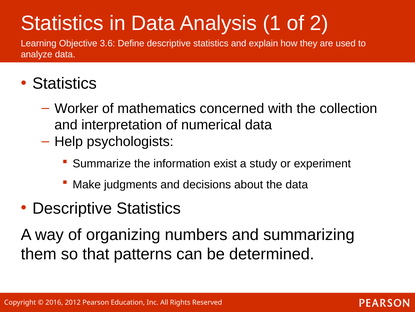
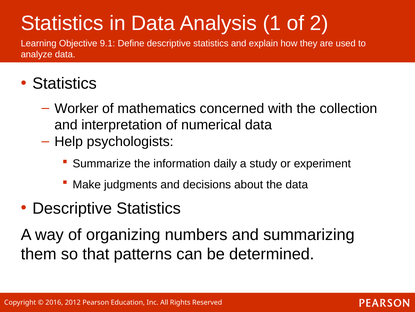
3.6: 3.6 -> 9.1 (108, 43)
exist: exist -> daily (225, 163)
